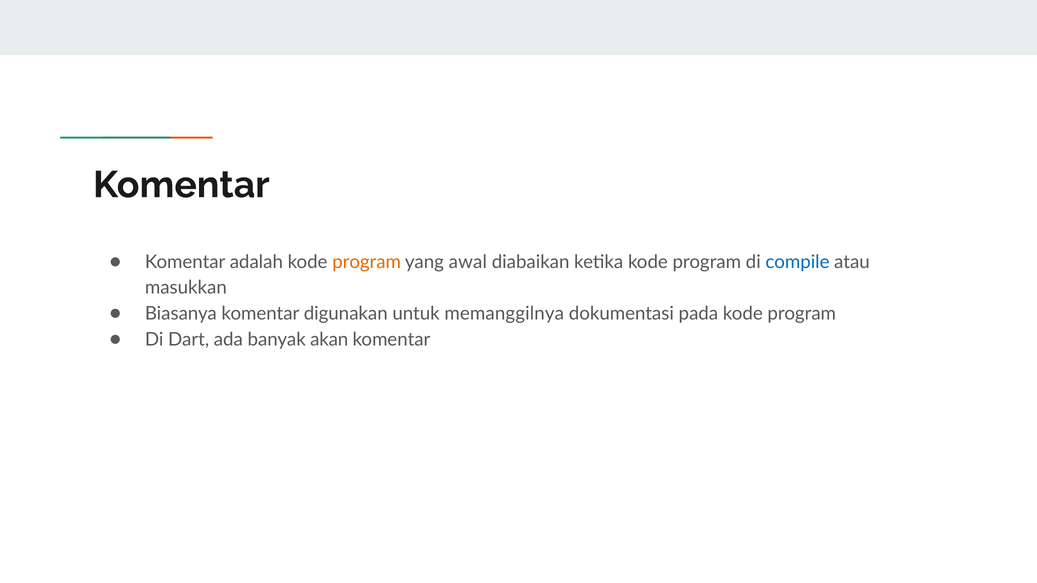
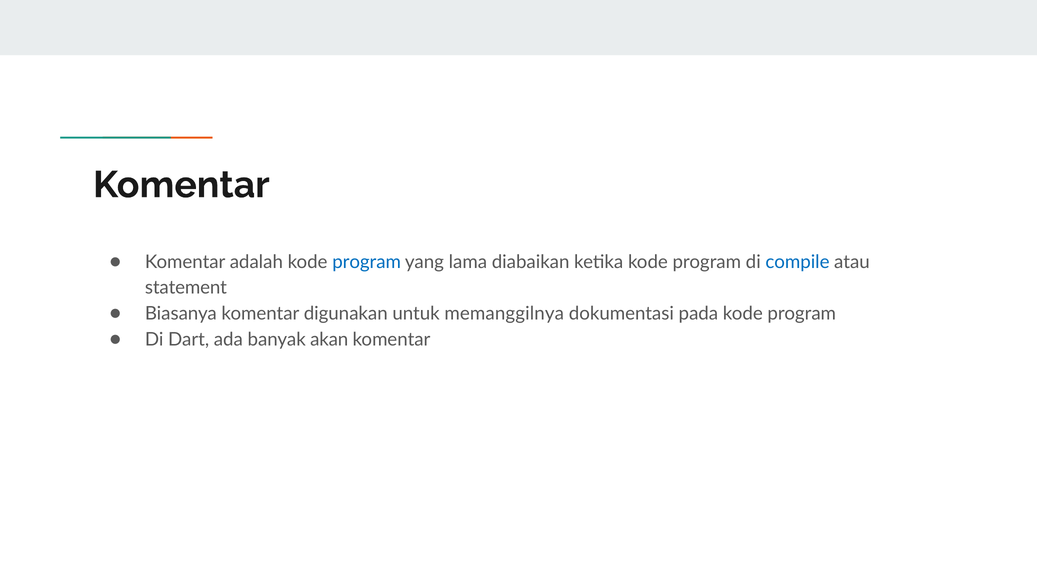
program colour: orange -> blue (367, 262)
awal: awal -> lama (468, 262)
masukkan: masukkan -> statement (186, 288)
